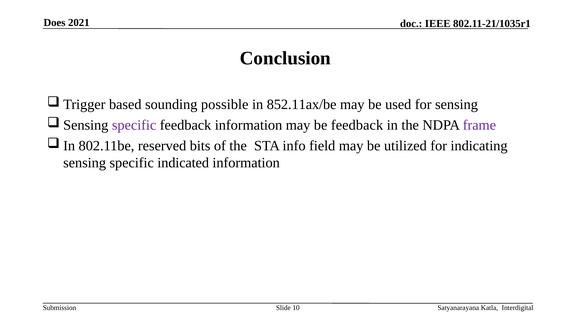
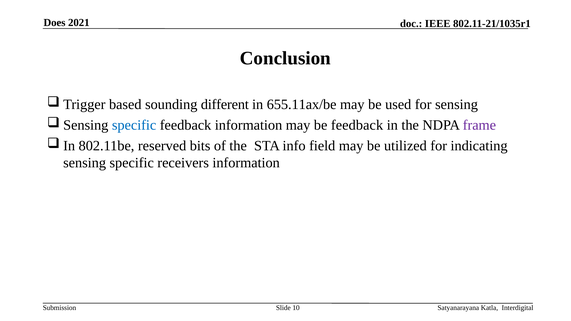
possible: possible -> different (225, 105)
852.11ax/be: 852.11ax/be -> 655.11ax/be (302, 105)
specific colour: purple -> blue (134, 125)
indicated: indicated -> receivers (183, 163)
